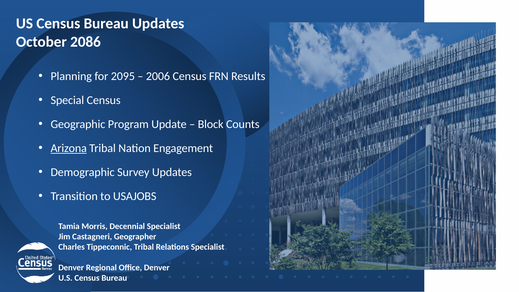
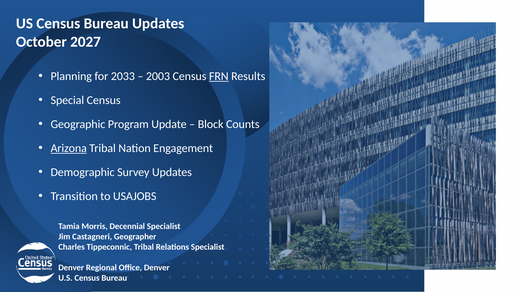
2086: 2086 -> 2027 (86, 42)
2095: 2095 -> 2033 (123, 76)
2006: 2006 -> 2003 (158, 76)
FRN underline: none -> present (219, 76)
